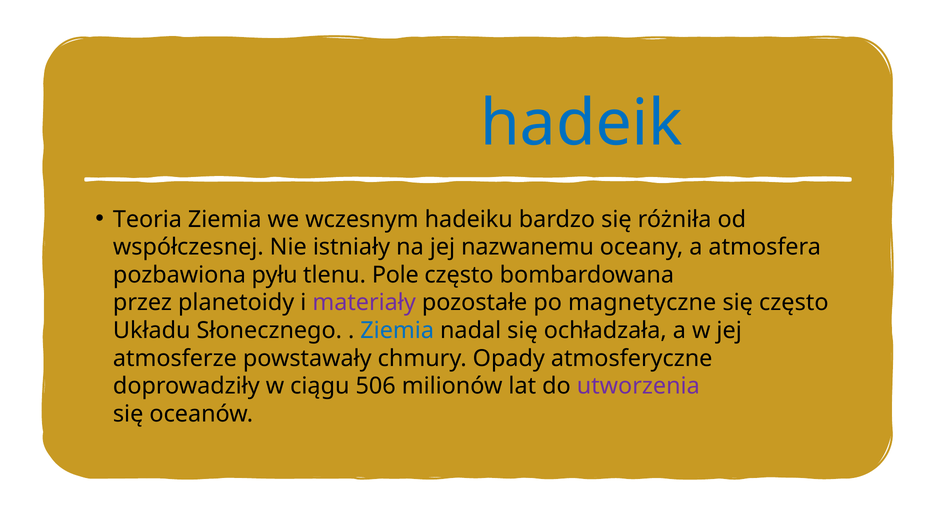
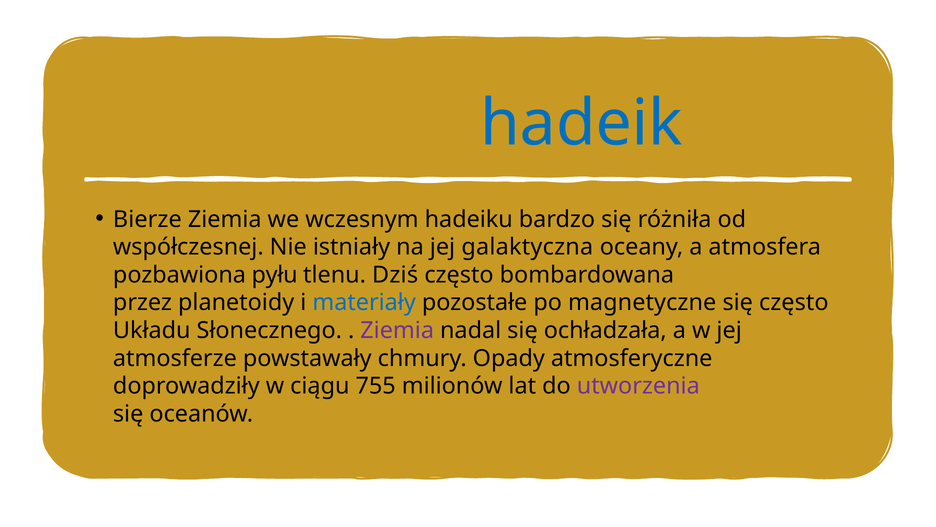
Teoria: Teoria -> Bierze (147, 219)
nazwanemu: nazwanemu -> galaktyczna (527, 247)
Pole: Pole -> Dziś (395, 275)
materiały colour: purple -> blue (364, 302)
Ziemia colour: blue -> purple (397, 330)
506: 506 -> 755 (376, 386)
